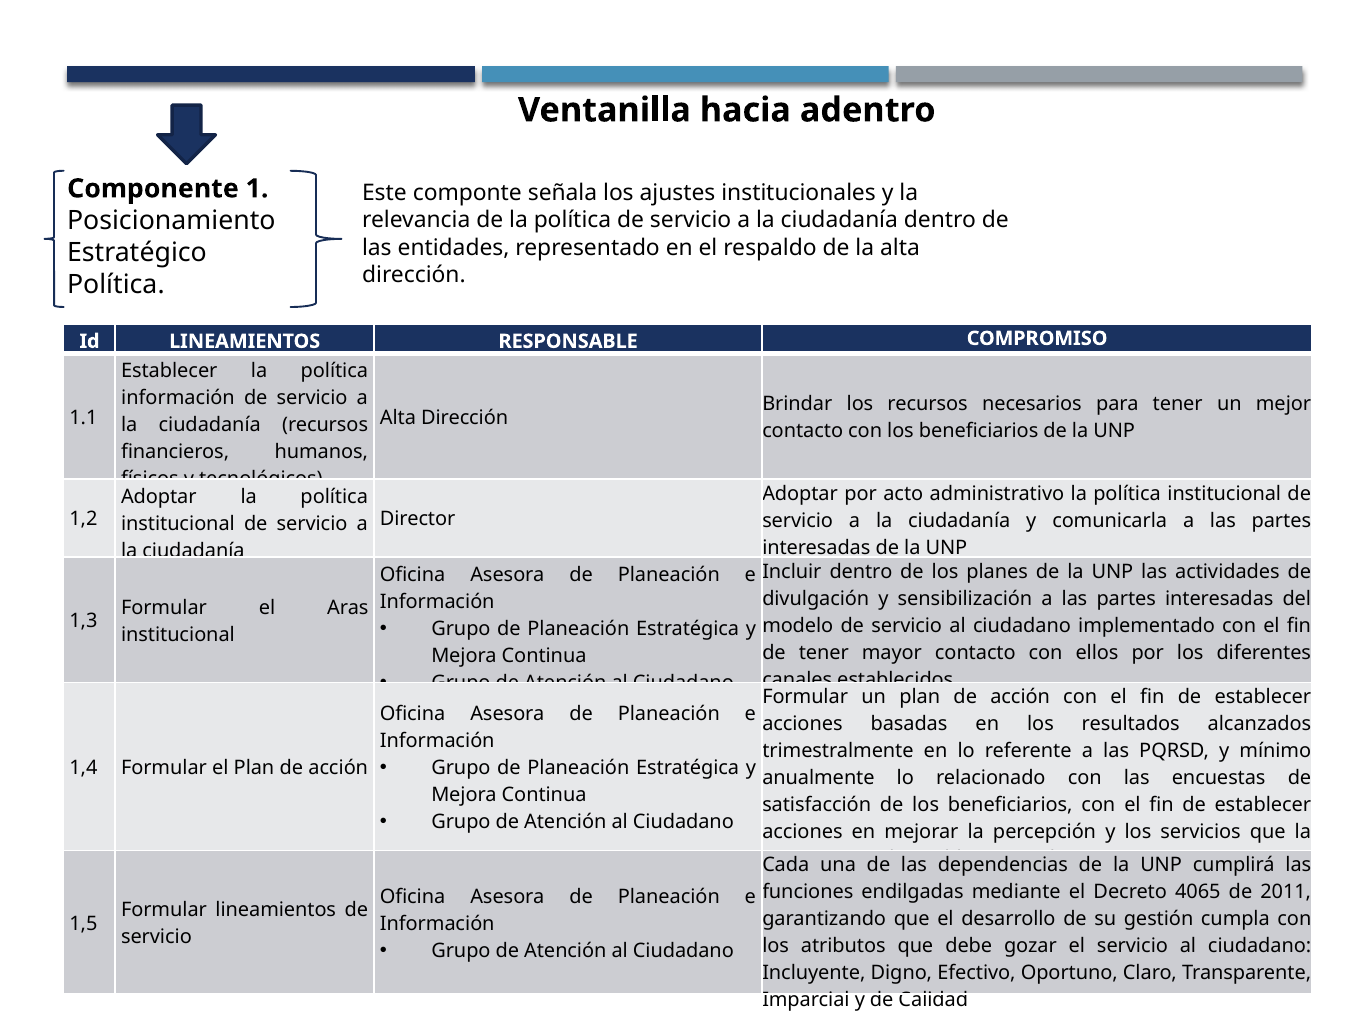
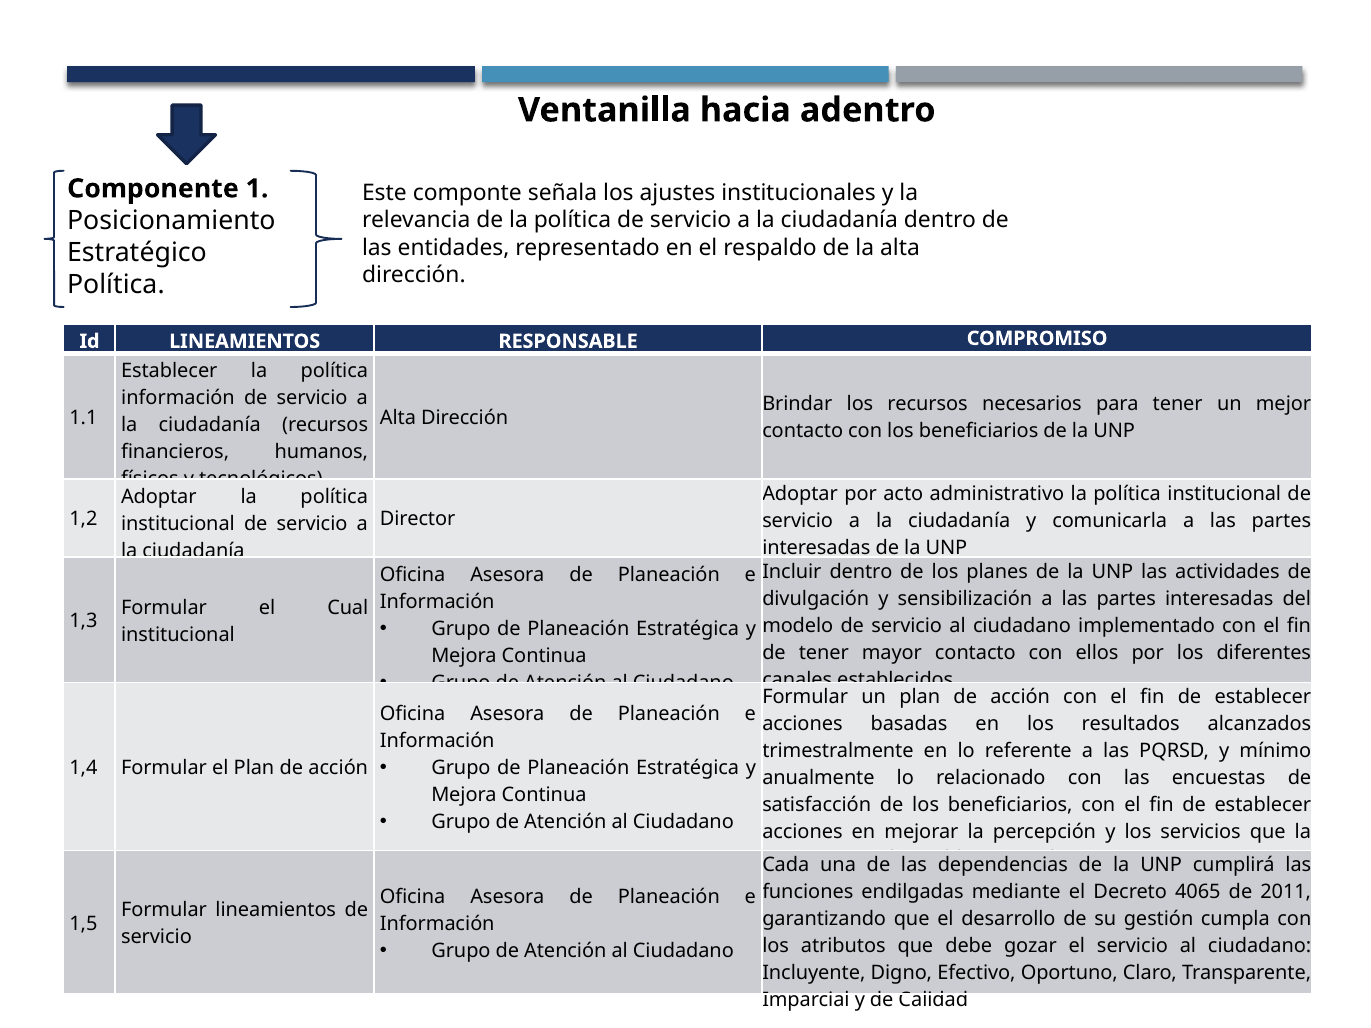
Aras: Aras -> Cual (348, 608)
